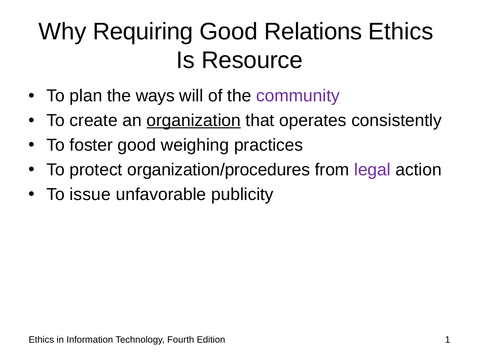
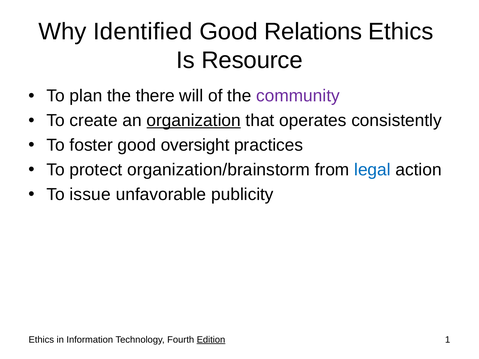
Requiring: Requiring -> Identified (143, 32)
ways: ways -> there (155, 96)
weighing: weighing -> oversight (195, 145)
organization/procedures: organization/procedures -> organization/brainstorm (219, 170)
legal colour: purple -> blue (372, 170)
Edition underline: none -> present (211, 340)
